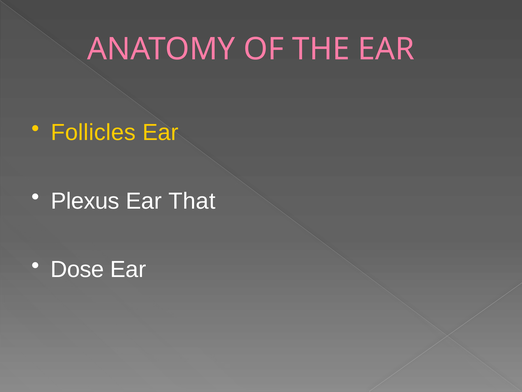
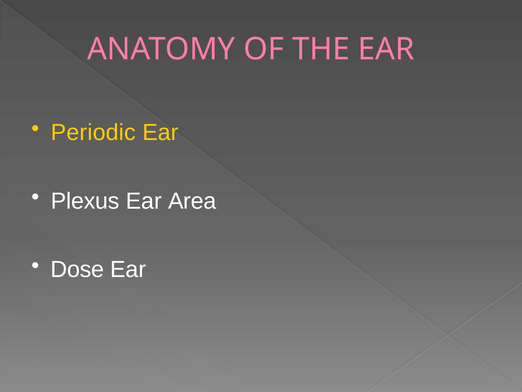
Follicles: Follicles -> Periodic (93, 132)
That: That -> Area (192, 201)
